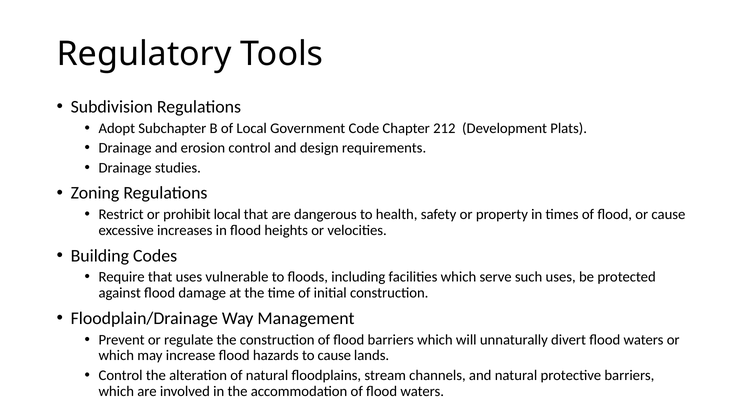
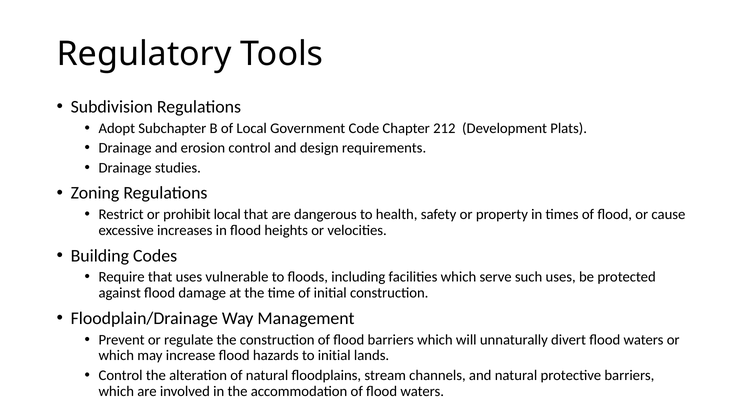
to cause: cause -> initial (334, 356)
